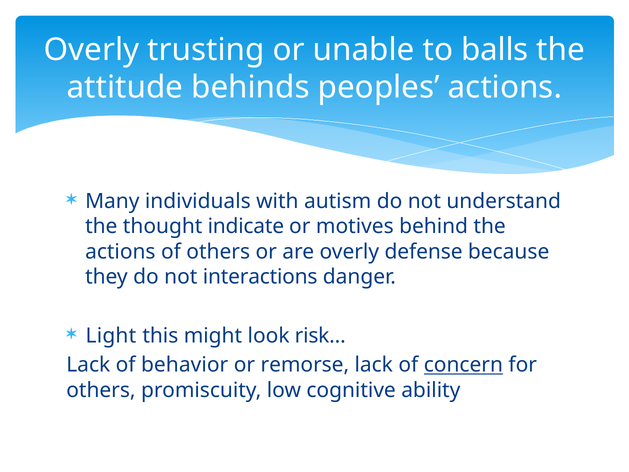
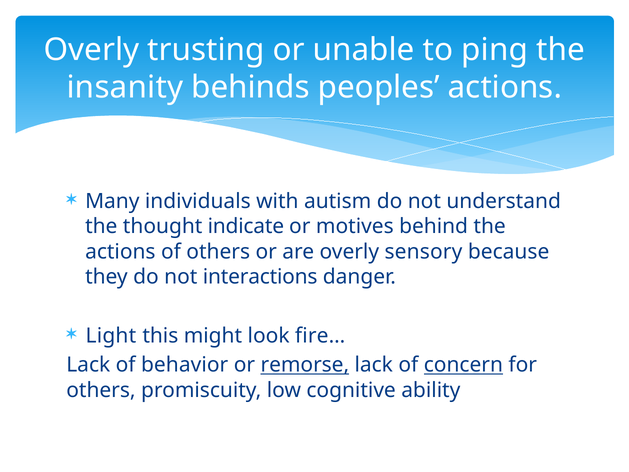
balls: balls -> ping (495, 50)
attitude: attitude -> insanity (125, 87)
defense: defense -> sensory (423, 252)
risk…: risk… -> fire… (320, 335)
remorse underline: none -> present (305, 365)
